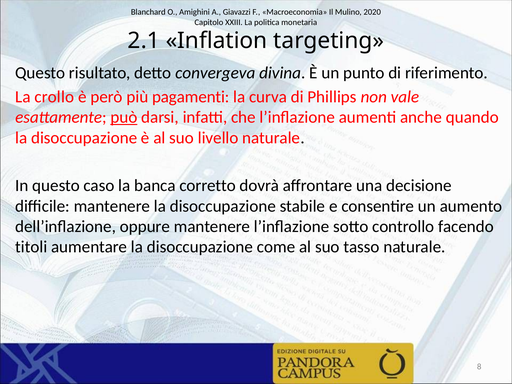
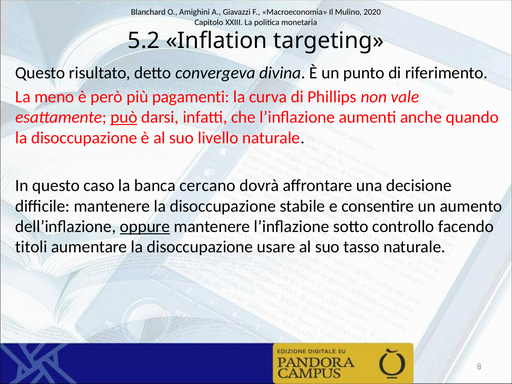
2.1: 2.1 -> 5.2 (144, 41)
crollo: crollo -> meno (54, 97)
corretto: corretto -> cercano (208, 186)
oppure underline: none -> present (145, 227)
come: come -> usare (276, 247)
